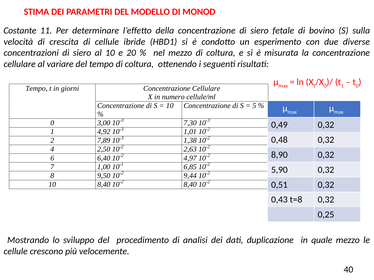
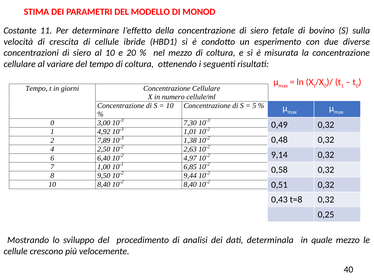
8,90: 8,90 -> 9,14 (279, 155)
5,90: 5,90 -> 0,58 (279, 170)
duplicazione: duplicazione -> determinala (270, 240)
